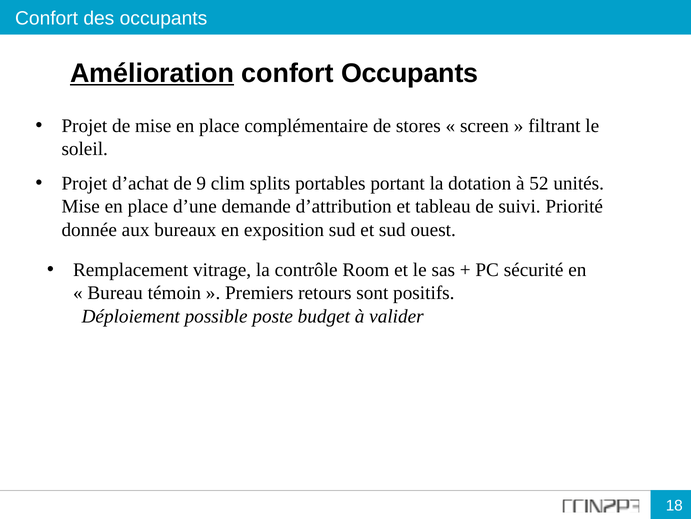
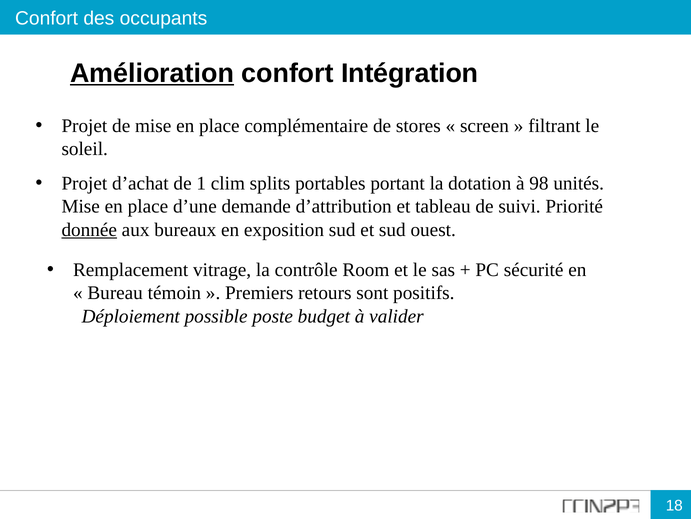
confort Occupants: Occupants -> Intégration (410, 73)
9: 9 -> 1 (201, 183)
52: 52 -> 98 (539, 183)
donnée underline: none -> present (89, 229)
